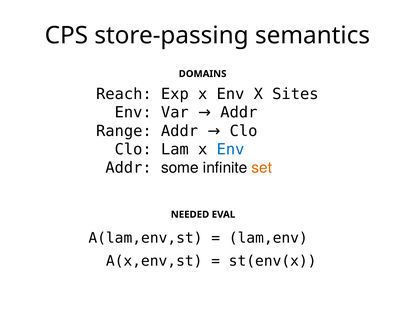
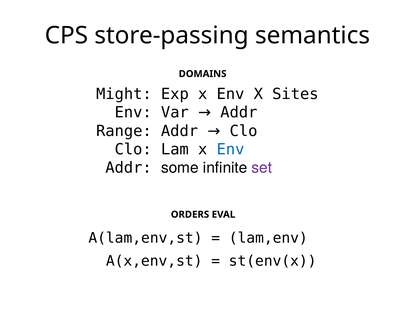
Reach: Reach -> Might (124, 94)
set colour: orange -> purple (262, 168)
NEEDED: NEEDED -> ORDERS (190, 215)
